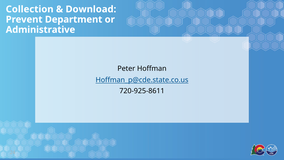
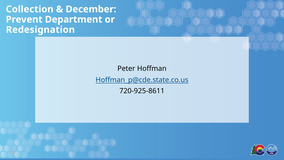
Download: Download -> December (91, 9)
Administrative: Administrative -> Redesignation (40, 30)
